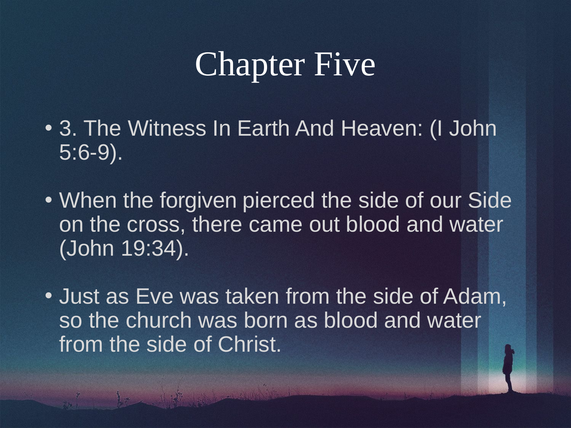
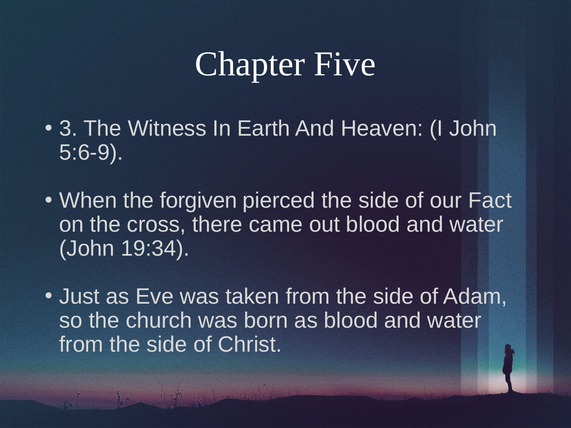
our Side: Side -> Fact (490, 201)
